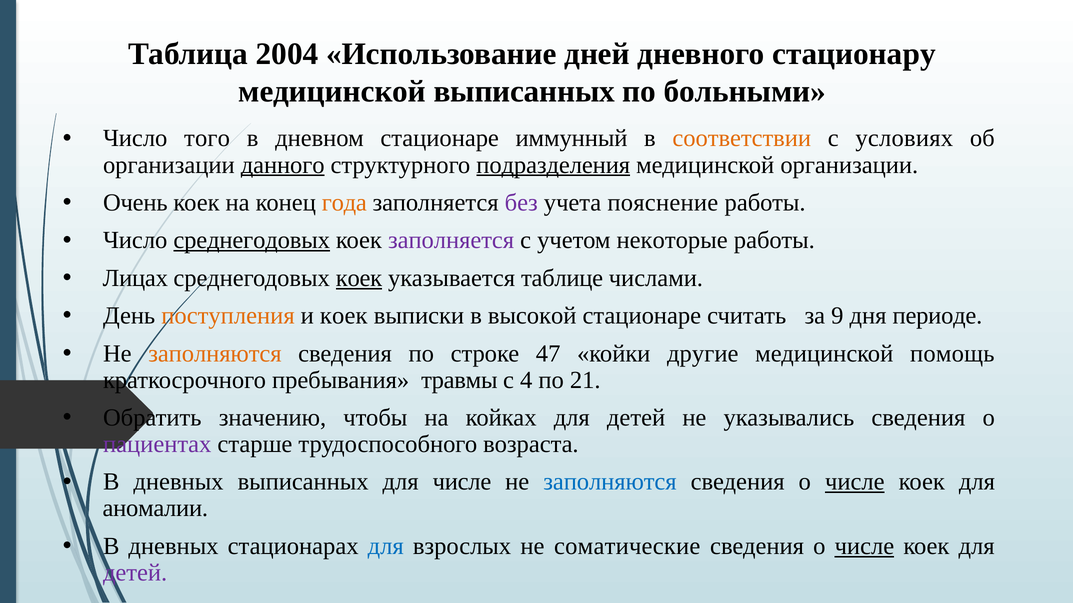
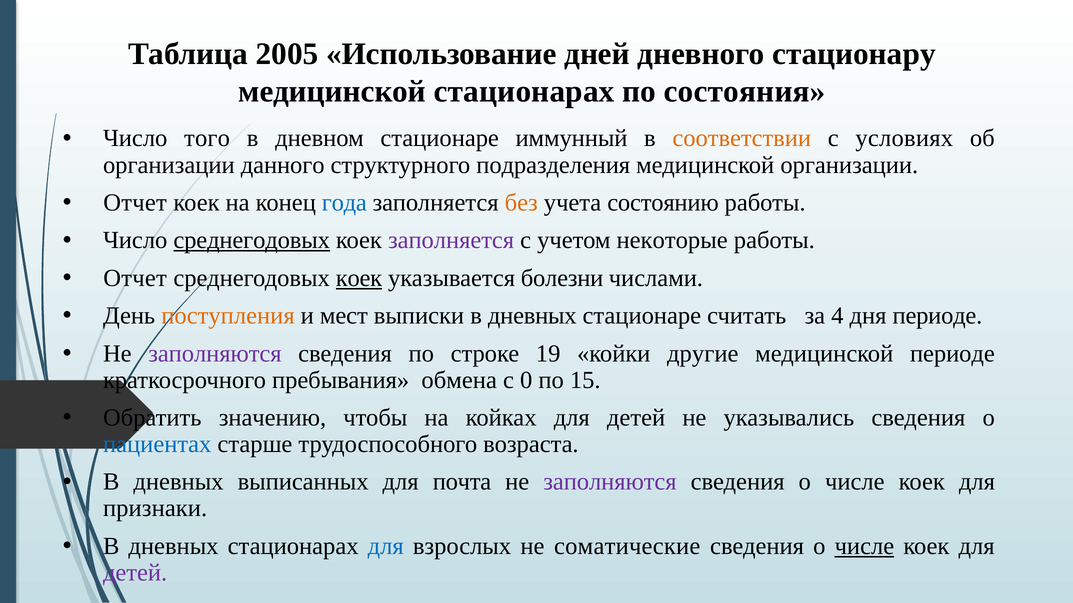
2004: 2004 -> 2005 (287, 54)
медицинской выписанных: выписанных -> стационарах (524, 91)
больными: больными -> состояния (745, 91)
данного underline: present -> none (283, 165)
подразделения underline: present -> none (553, 165)
Очень: Очень -> Отчет (135, 203)
года colour: orange -> blue (344, 203)
без colour: purple -> orange (521, 203)
пояснение: пояснение -> состоянию (663, 203)
Лицах: Лицах -> Отчет (135, 278)
таблице: таблице -> болезни (562, 278)
и коек: коек -> мест (344, 316)
выписки в высокой: высокой -> дневных (532, 316)
9: 9 -> 4 (837, 316)
заполняются colour: orange -> purple (215, 354)
47: 47 -> 19 (548, 354)
медицинской помощь: помощь -> периоде (952, 354)
травмы: травмы -> обмена (459, 380)
4: 4 -> 0 (526, 380)
21: 21 -> 15 (585, 380)
пациентах colour: purple -> blue (157, 445)
для числе: числе -> почта (462, 482)
заполняются colour: blue -> purple (610, 482)
числе underline: present -> none (855, 482)
аномалии: аномалии -> признаки (155, 509)
